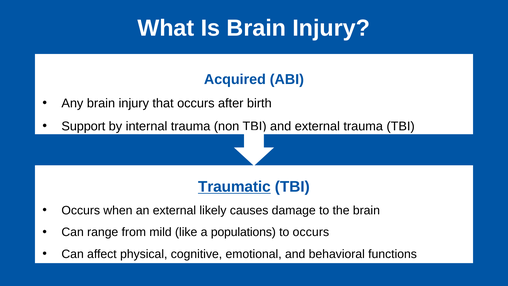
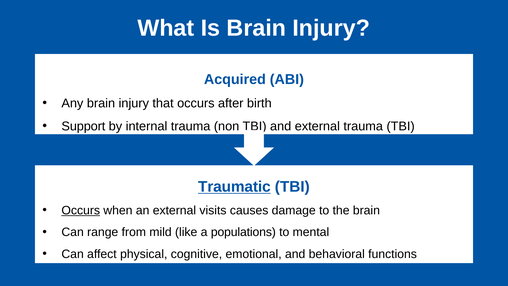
Occurs underline: none -> present (81, 210)
likely: likely -> visits (213, 210)
to occurs: occurs -> mental (311, 232)
